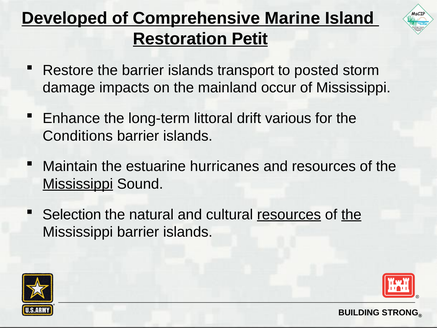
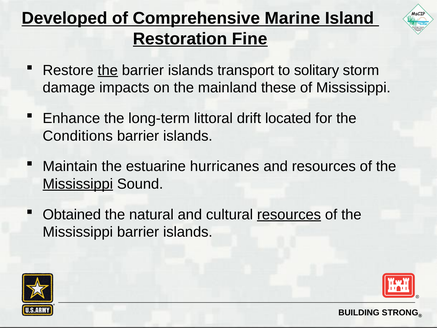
Petit: Petit -> Fine (250, 39)
the underline: none -> present (108, 70)
posted: posted -> solitary (317, 70)
occur: occur -> these (279, 88)
various: various -> located (288, 118)
Selection: Selection -> Obtained (72, 214)
the underline: present -> none (351, 214)
